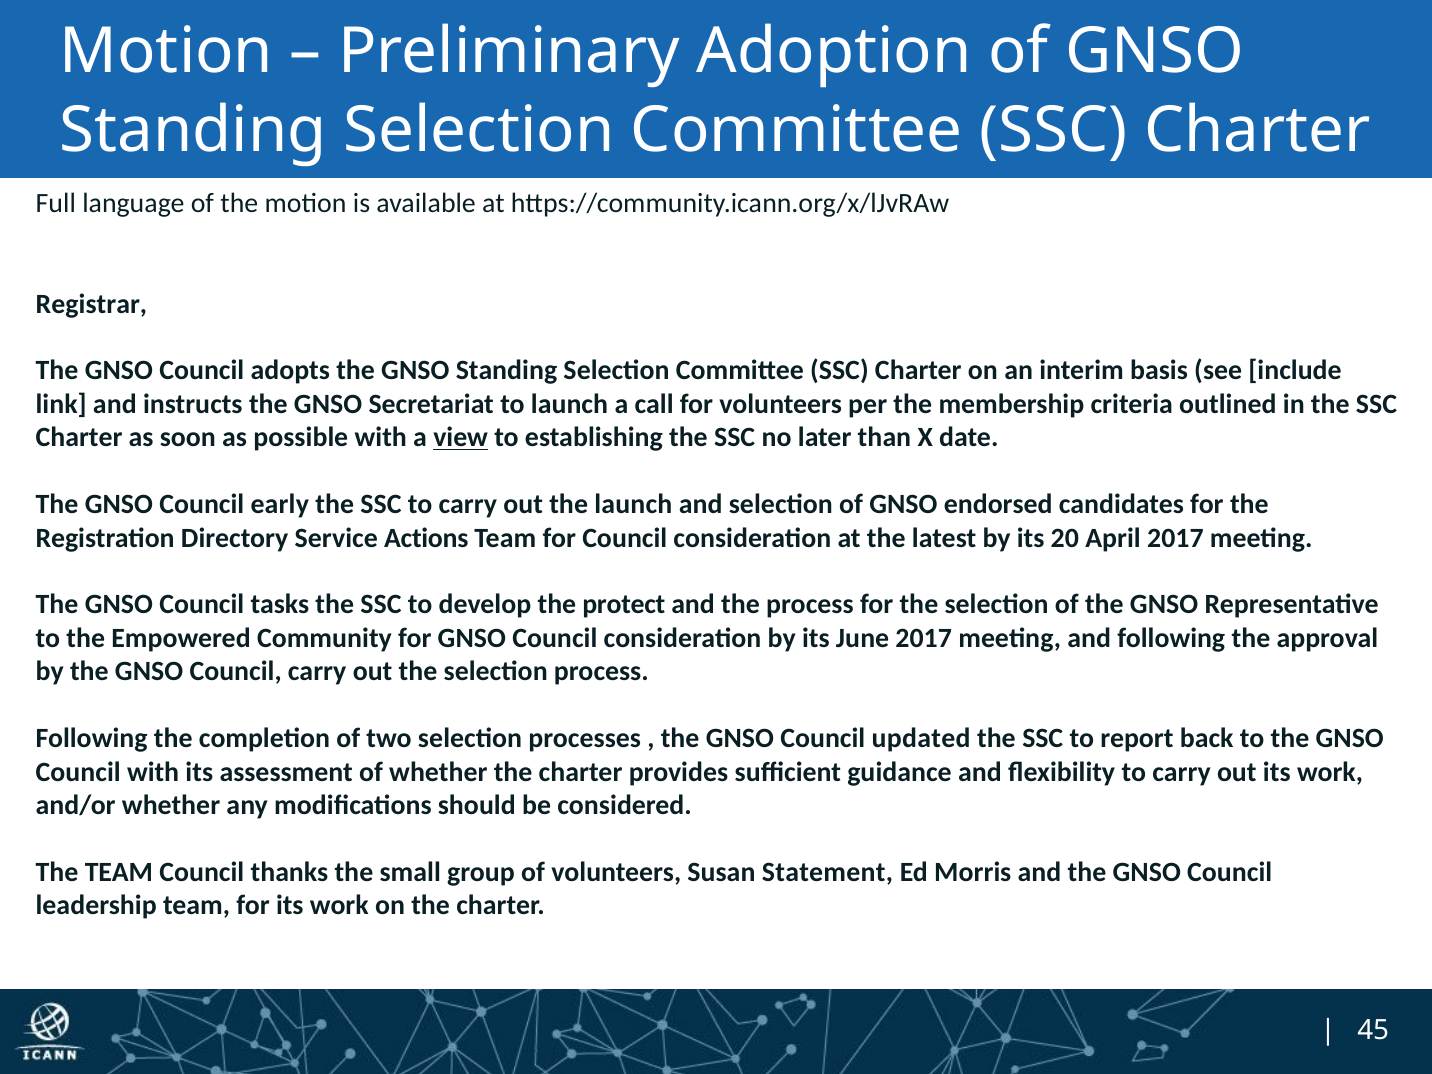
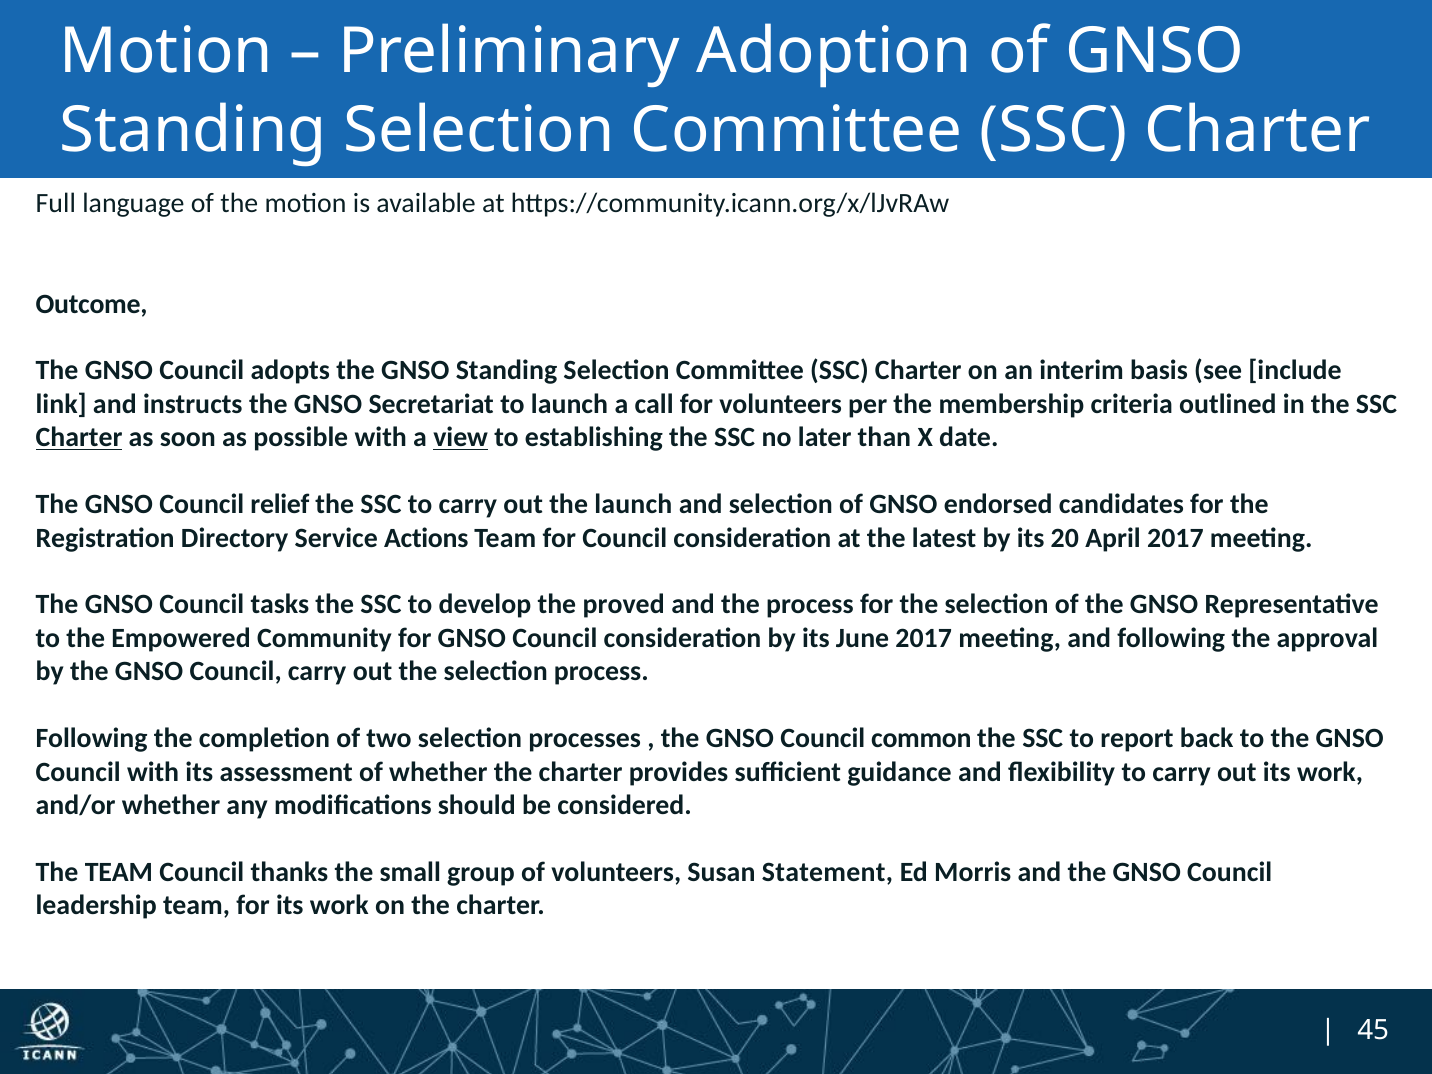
Registrar: Registrar -> Outcome (92, 304)
Charter underline: none -> present (79, 438)
early: early -> relief (280, 504)
protect: protect -> proved (624, 605)
updated: updated -> common (921, 738)
